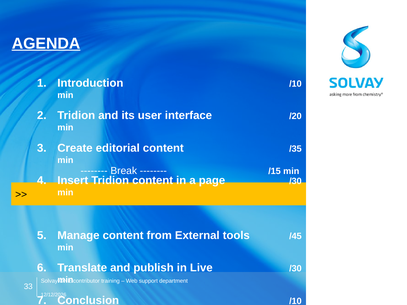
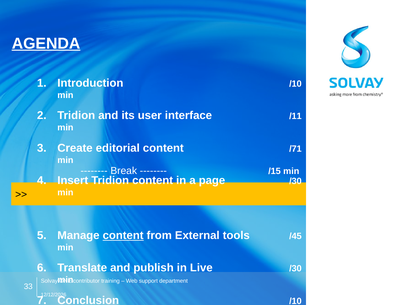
/20: /20 -> /11 (295, 116)
/35: /35 -> /71 (295, 149)
content underline: none -> present (123, 236)
